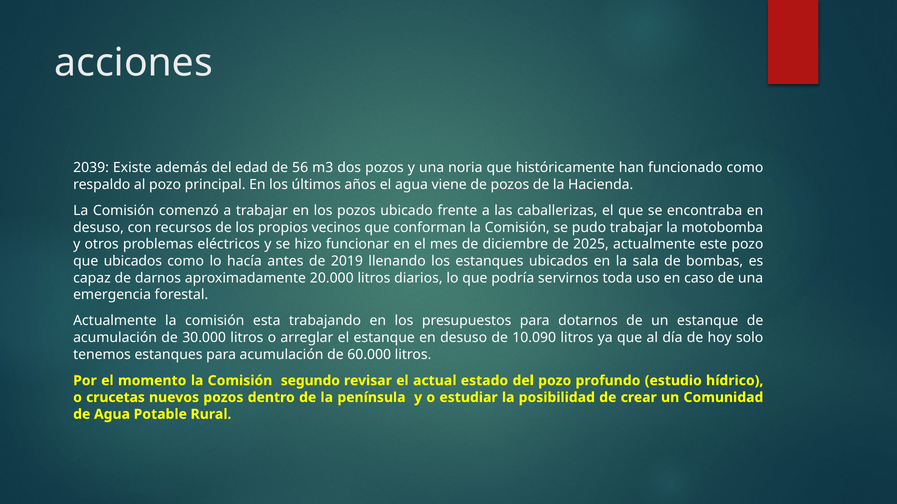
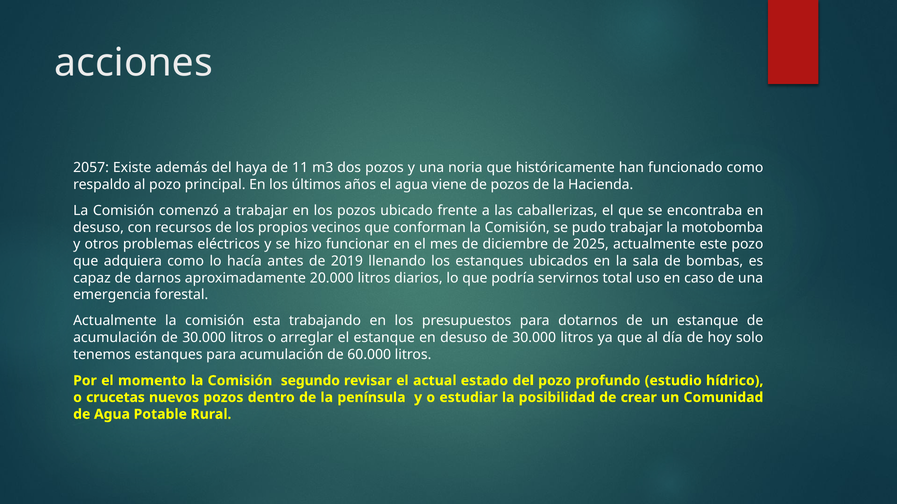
2039: 2039 -> 2057 (91, 168)
edad: edad -> haya (251, 168)
56: 56 -> 11 (300, 168)
que ubicados: ubicados -> adquiera (133, 261)
toda: toda -> total (617, 278)
desuso de 10.090: 10.090 -> 30.000 (534, 338)
